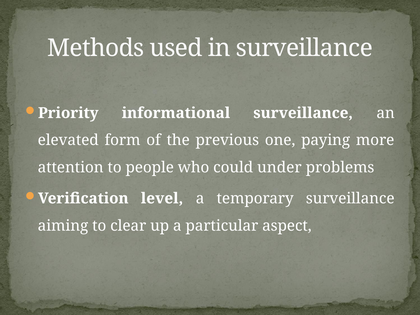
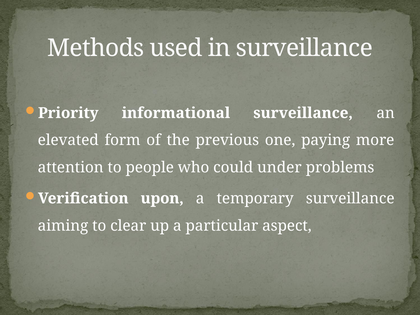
level: level -> upon (162, 198)
